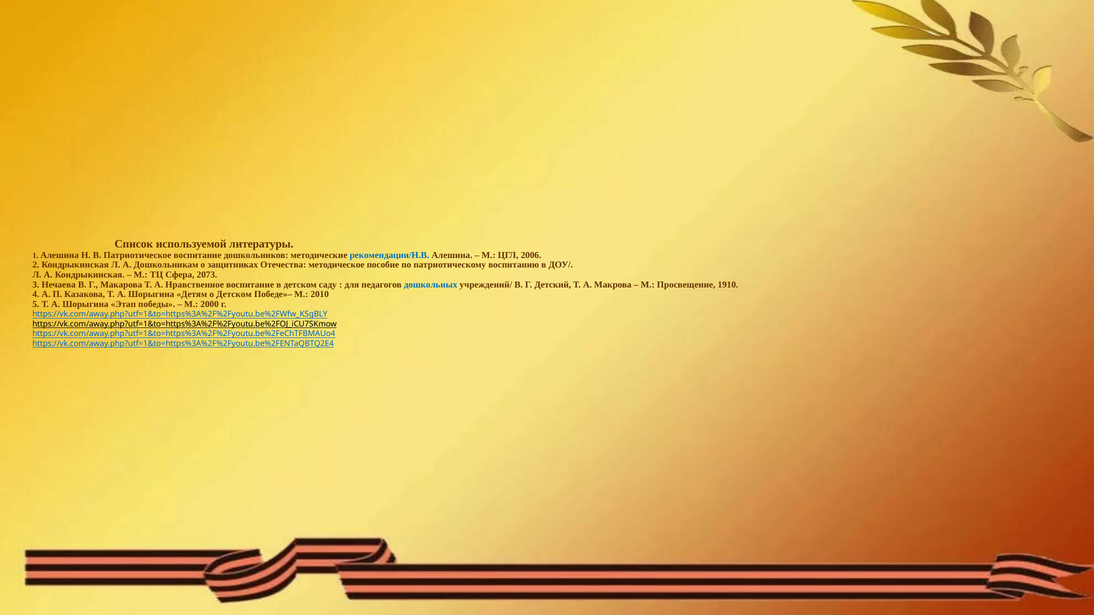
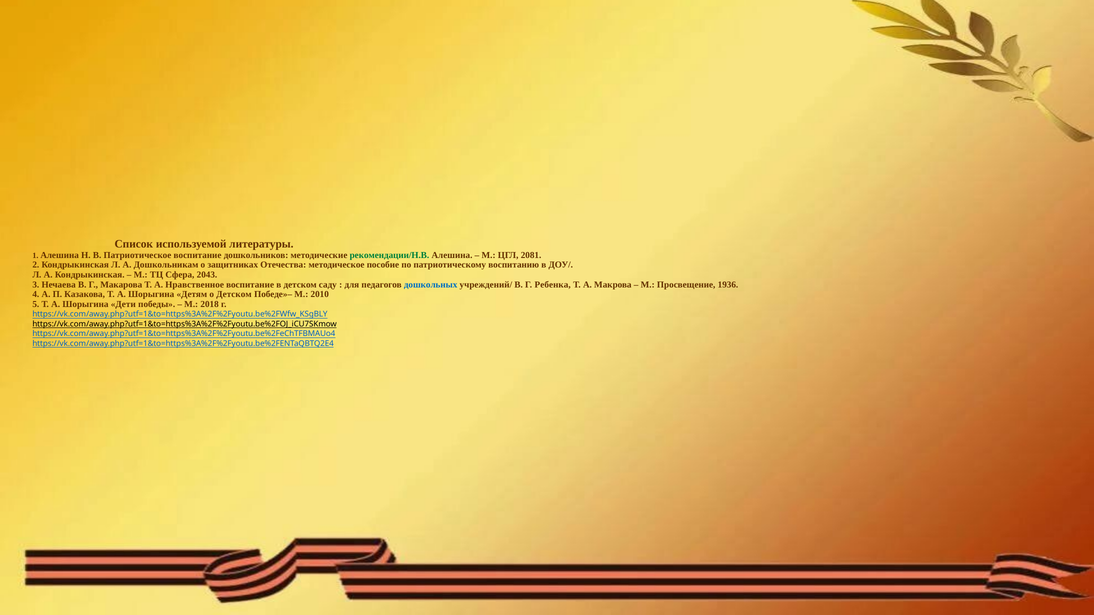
рекомендации/Н.В colour: blue -> green (389, 255)
2006: 2006 -> 2081 (531, 255)
2073: 2073 -> 2043 (207, 275)
Детский: Детский -> Ребенка (553, 285)
1910: 1910 -> 1936 (728, 285)
Этап: Этап -> Дети (123, 304)
2000: 2000 -> 2018 (210, 304)
